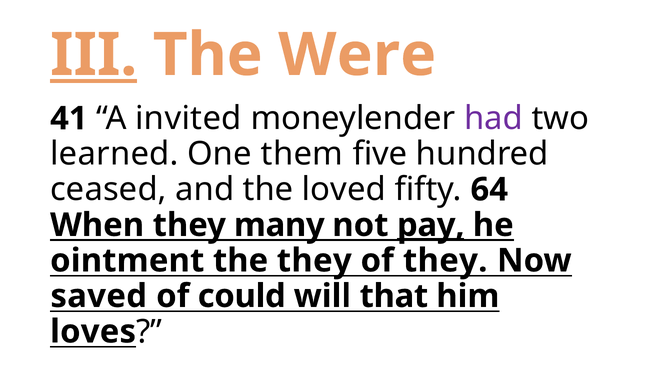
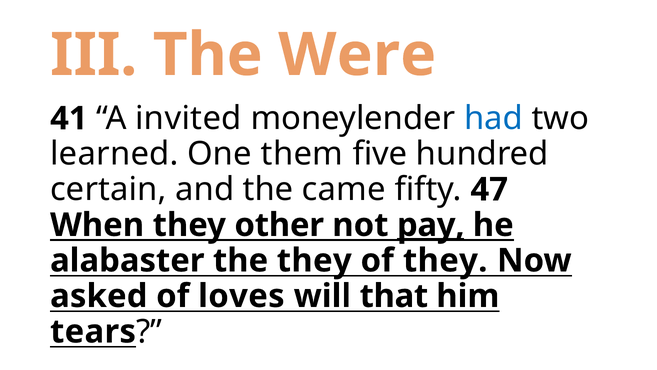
III underline: present -> none (94, 55)
had colour: purple -> blue (494, 118)
ceased: ceased -> certain (108, 189)
loved: loved -> came (344, 189)
64: 64 -> 47 (489, 189)
many: many -> other (279, 225)
ointment: ointment -> alabaster (127, 260)
saved: saved -> asked (99, 296)
could: could -> loves (241, 296)
loves: loves -> tears (93, 331)
